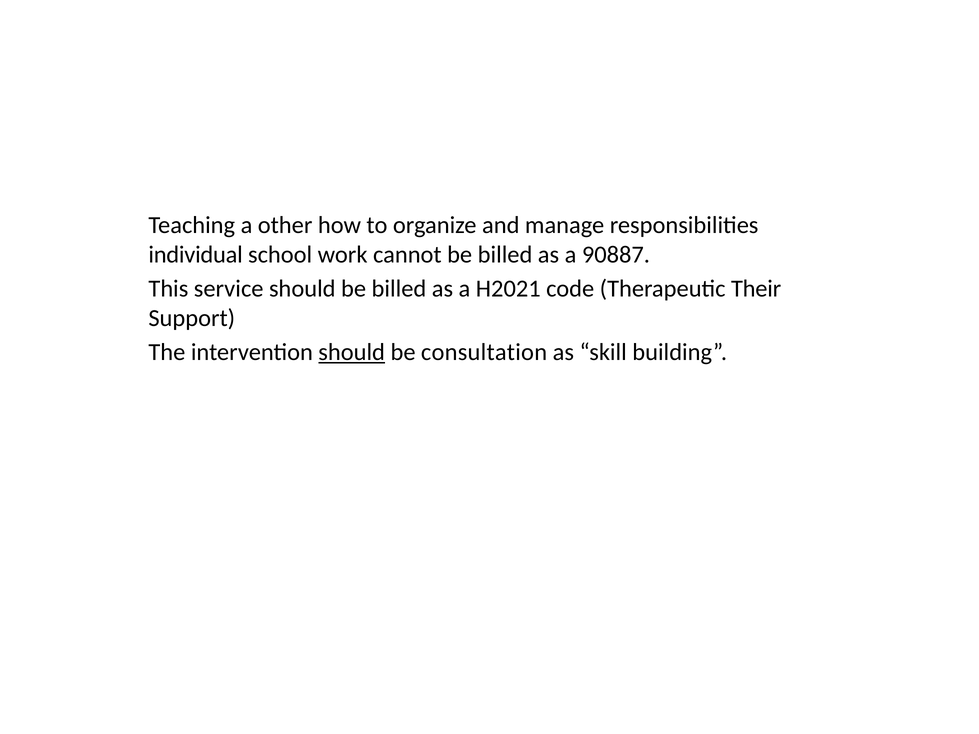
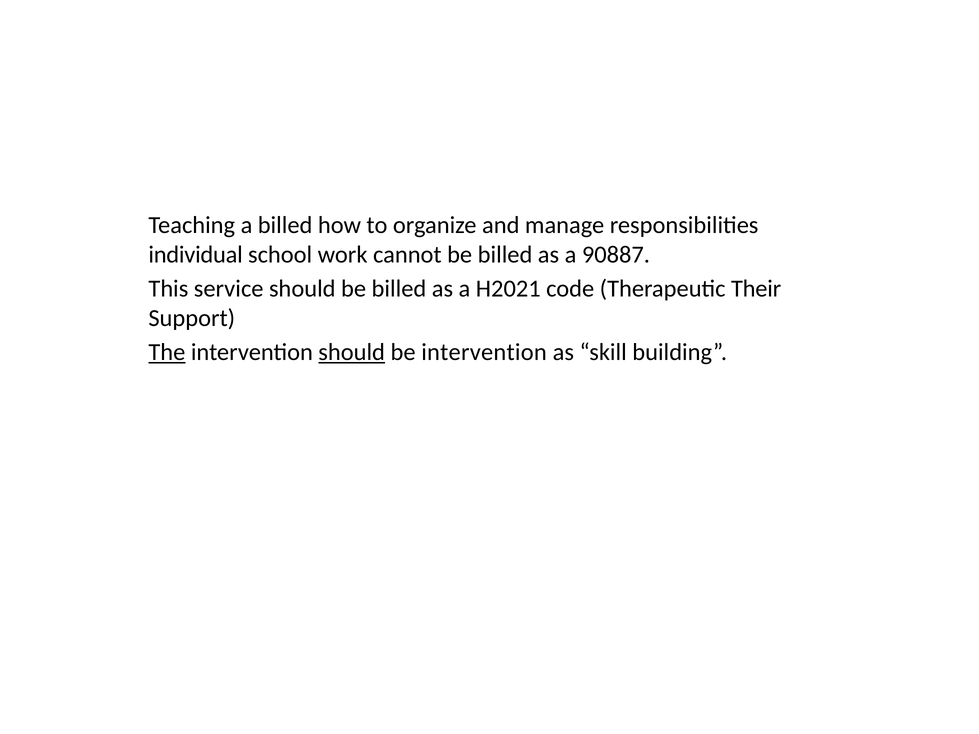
a other: other -> billed (285, 225)
The underline: none -> present (167, 353)
be consultation: consultation -> intervention (484, 353)
